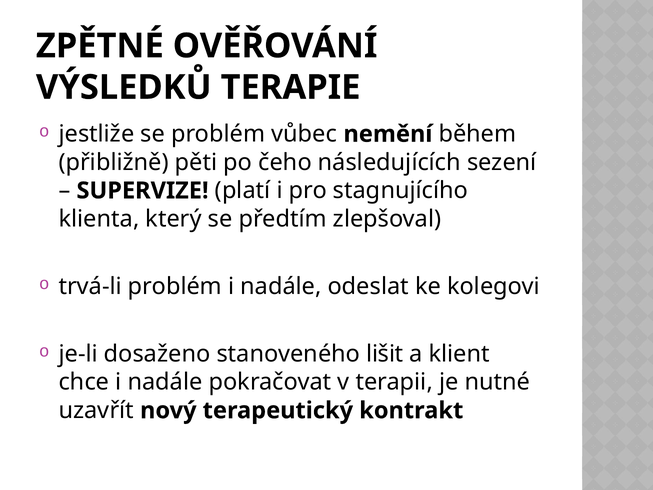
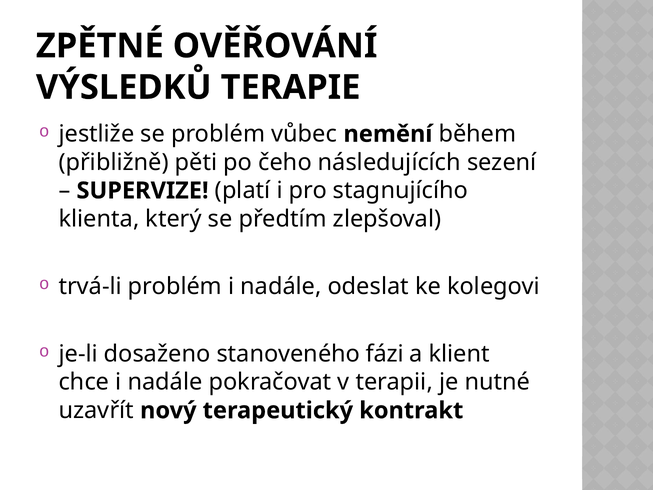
lišit: lišit -> fázi (385, 354)
